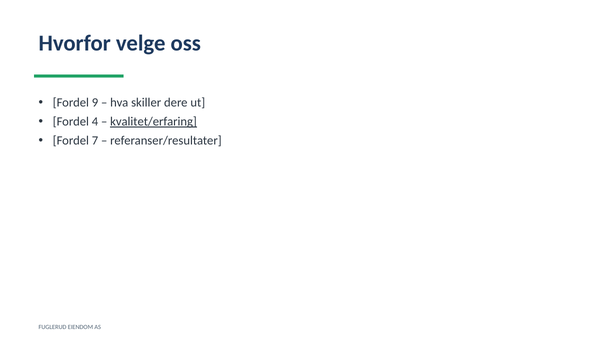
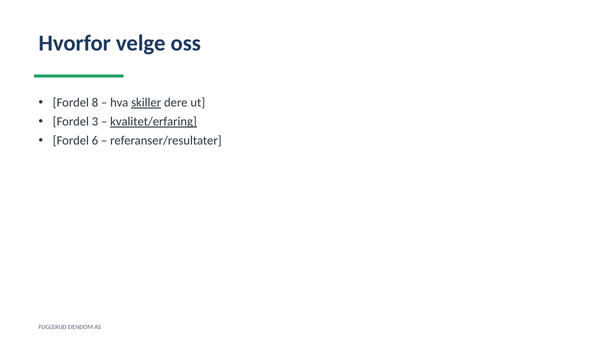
9: 9 -> 8 (95, 103)
skiller underline: none -> present (146, 103)
4: 4 -> 3 (95, 122)
7: 7 -> 6 (95, 141)
